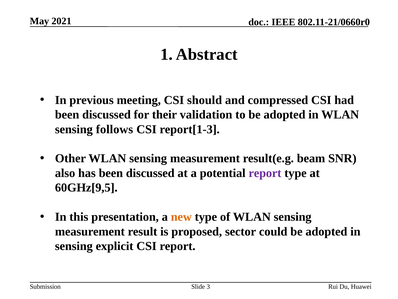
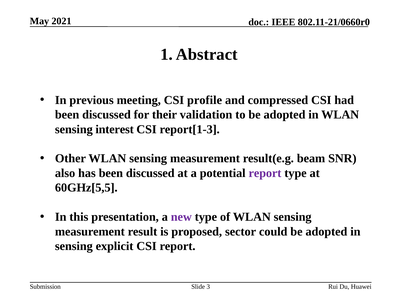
should: should -> profile (205, 100)
follows: follows -> interest (115, 129)
60GHz[9,5: 60GHz[9,5 -> 60GHz[5,5 (86, 187)
new colour: orange -> purple (181, 217)
